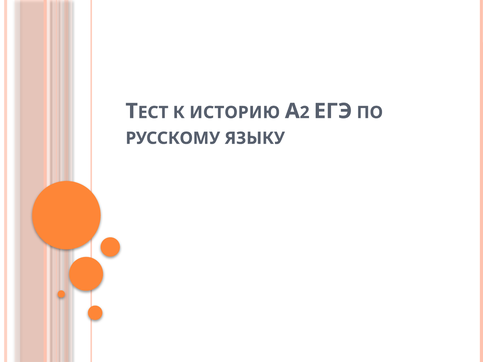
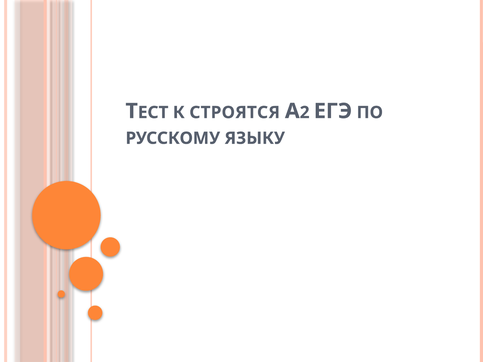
ИСТОРИЮ: ИСТОРИЮ -> СТРОЯТСЯ (235, 113)
